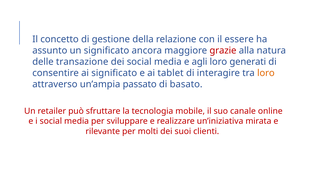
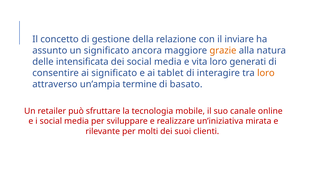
essere: essere -> inviare (239, 39)
grazie colour: red -> orange (223, 50)
transazione: transazione -> intensificata (82, 62)
agli: agli -> vita (200, 62)
passato: passato -> termine (140, 84)
